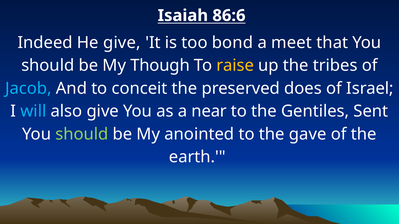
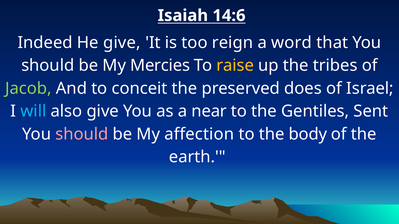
86:6: 86:6 -> 14:6 (229, 16)
bond: bond -> reign (233, 43)
meet: meet -> word (292, 43)
Though: Though -> Mercies (160, 66)
Jacob colour: light blue -> light green (28, 89)
should colour: light green -> pink (82, 134)
anointed: anointed -> affection (199, 134)
gave: gave -> body (308, 134)
